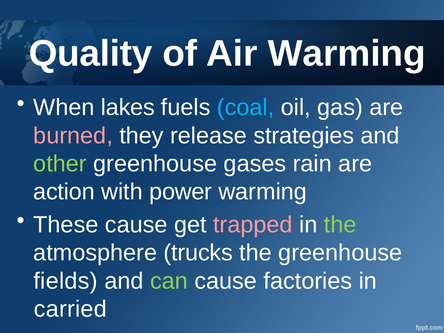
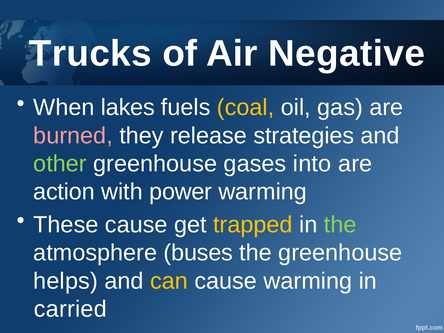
Quality: Quality -> Trucks (90, 53)
Air Warming: Warming -> Negative (347, 53)
coal colour: light blue -> yellow (246, 108)
rain: rain -> into (312, 164)
trapped colour: pink -> yellow (253, 225)
trucks: trucks -> buses (198, 253)
fields: fields -> helps (66, 281)
can colour: light green -> yellow (169, 281)
cause factories: factories -> warming (308, 281)
